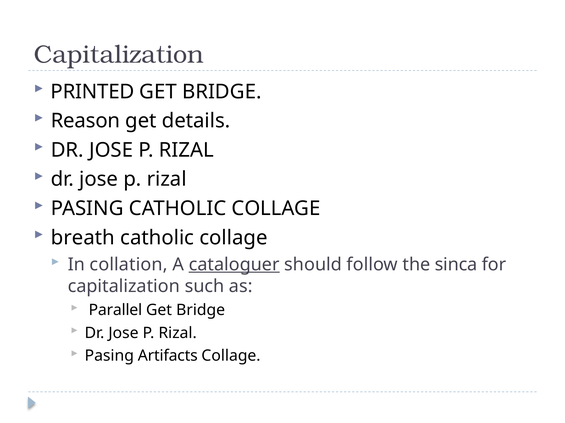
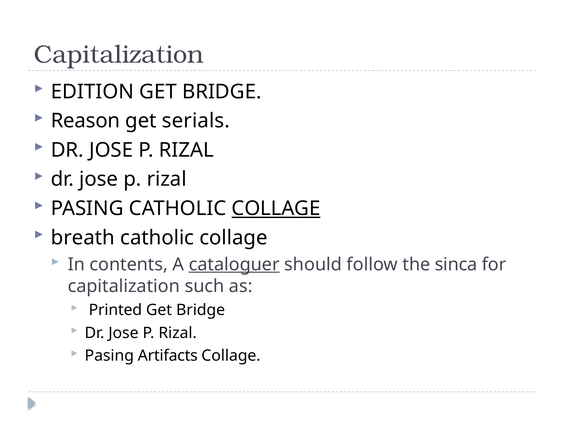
PRINTED: PRINTED -> EDITION (92, 92)
details: details -> serials (196, 121)
COLLAGE underline: none -> present (276, 209)
collation: collation -> contents (129, 265)
Parallel: Parallel -> Printed (115, 311)
